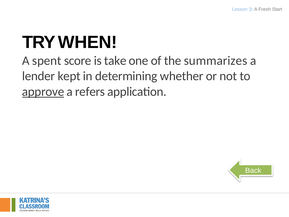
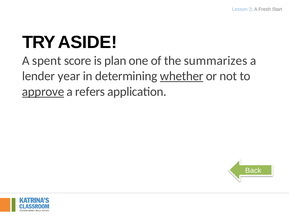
WHEN: WHEN -> ASIDE (88, 42)
take: take -> plan (115, 61)
kept: kept -> year (69, 76)
whether underline: none -> present (182, 76)
